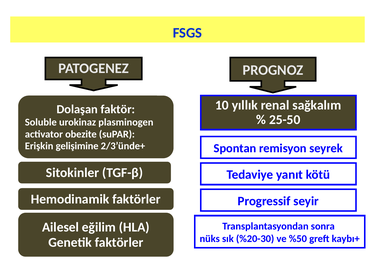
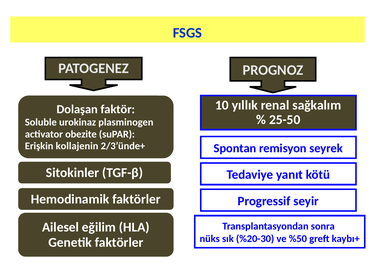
gelişimine: gelişimine -> kollajenin (77, 146)
